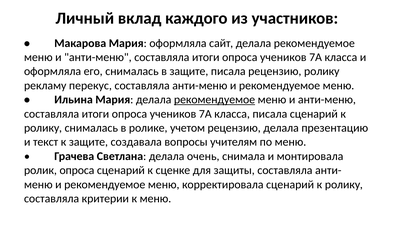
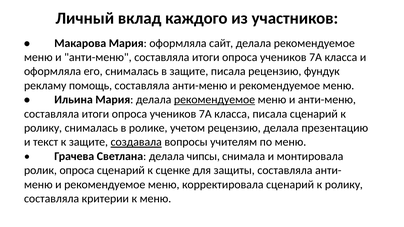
рецензию ролику: ролику -> фундук (322, 72)
перекус: перекус -> помощь (91, 86)
создавала underline: none -> present (136, 142)
очень: очень -> чипсы (203, 156)
